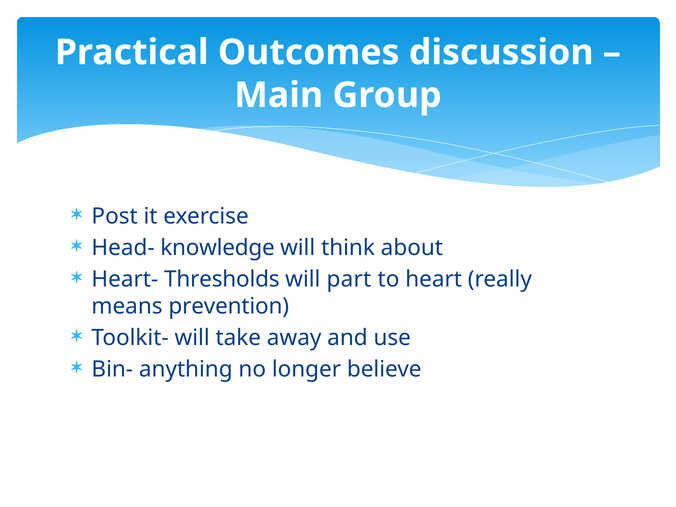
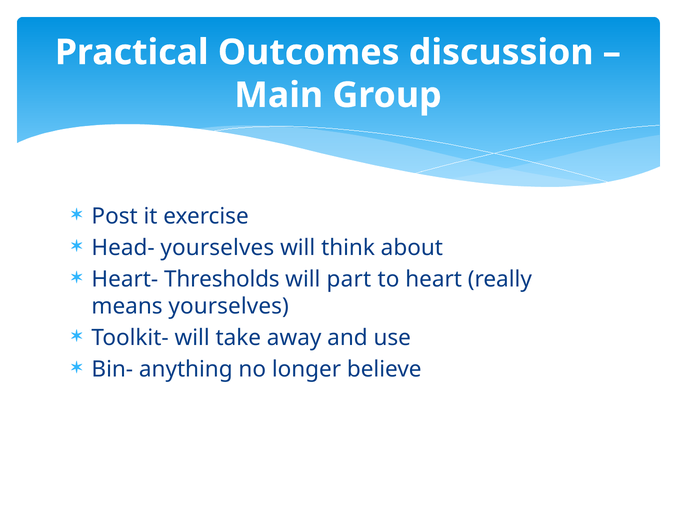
Head- knowledge: knowledge -> yourselves (217, 248)
means prevention: prevention -> yourselves (229, 306)
